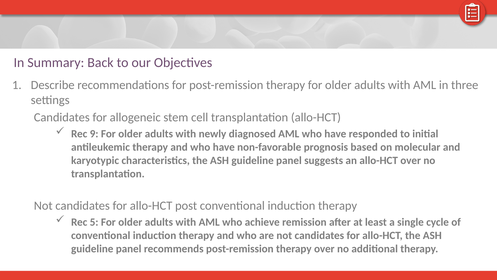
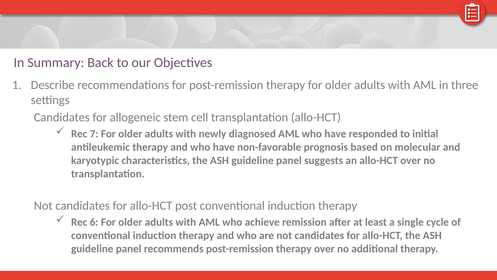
9: 9 -> 7 (94, 134)
5: 5 -> 6 (94, 222)
